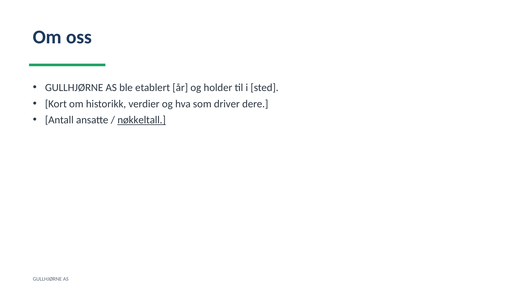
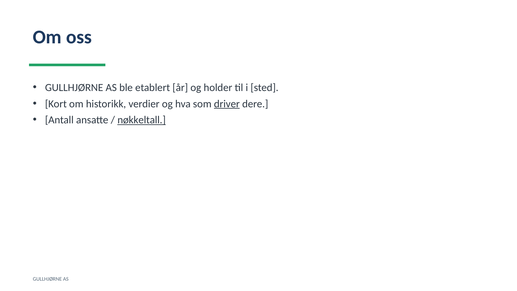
driver underline: none -> present (227, 104)
